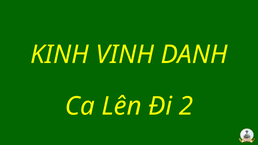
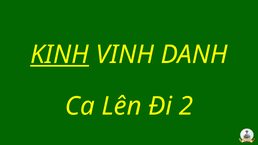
KINH underline: none -> present (60, 55)
